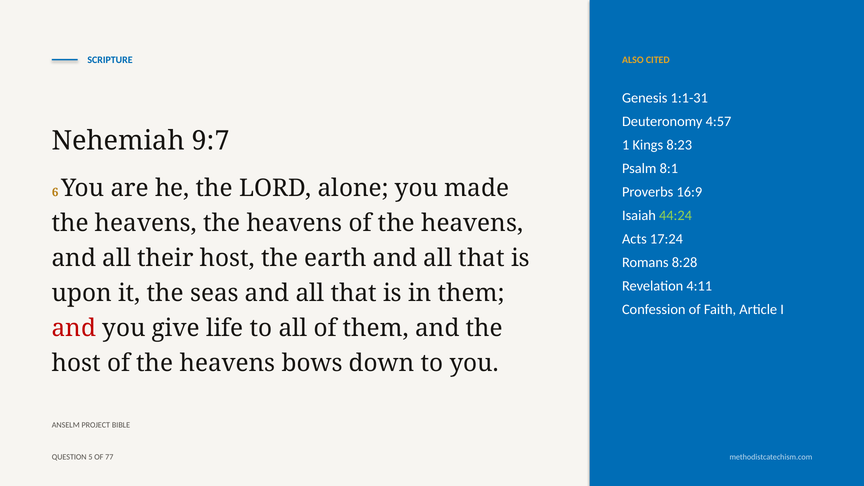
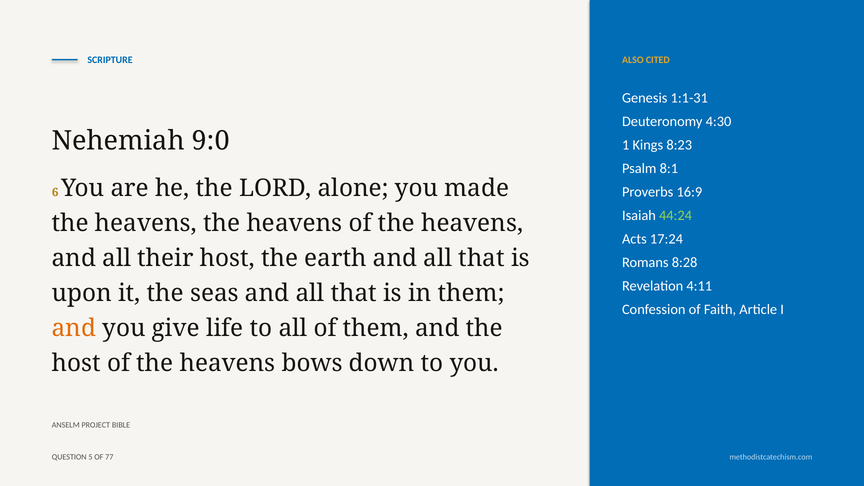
4:57: 4:57 -> 4:30 (718, 121)
9:7: 9:7 -> 9:0 (211, 141)
and colour: red -> orange (74, 328)
